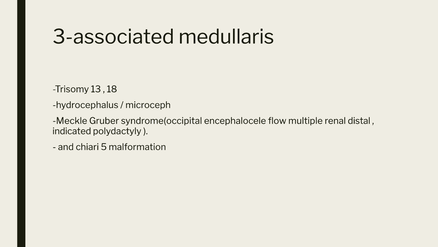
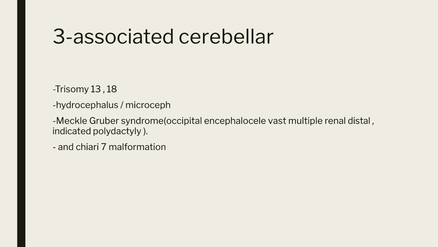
medullaris: medullaris -> cerebellar (226, 37)
flow: flow -> vast (277, 121)
5: 5 -> 7 (104, 147)
